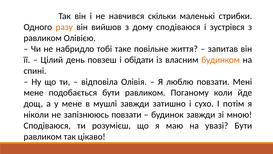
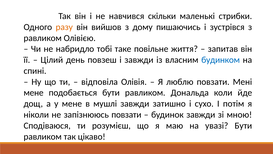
дому сподіваюся: сподіваюся -> пишаючись (178, 27)
і обідати: обідати -> завжди (139, 60)
будинком colour: orange -> blue (221, 60)
Поганому: Поганому -> Дональда (190, 93)
